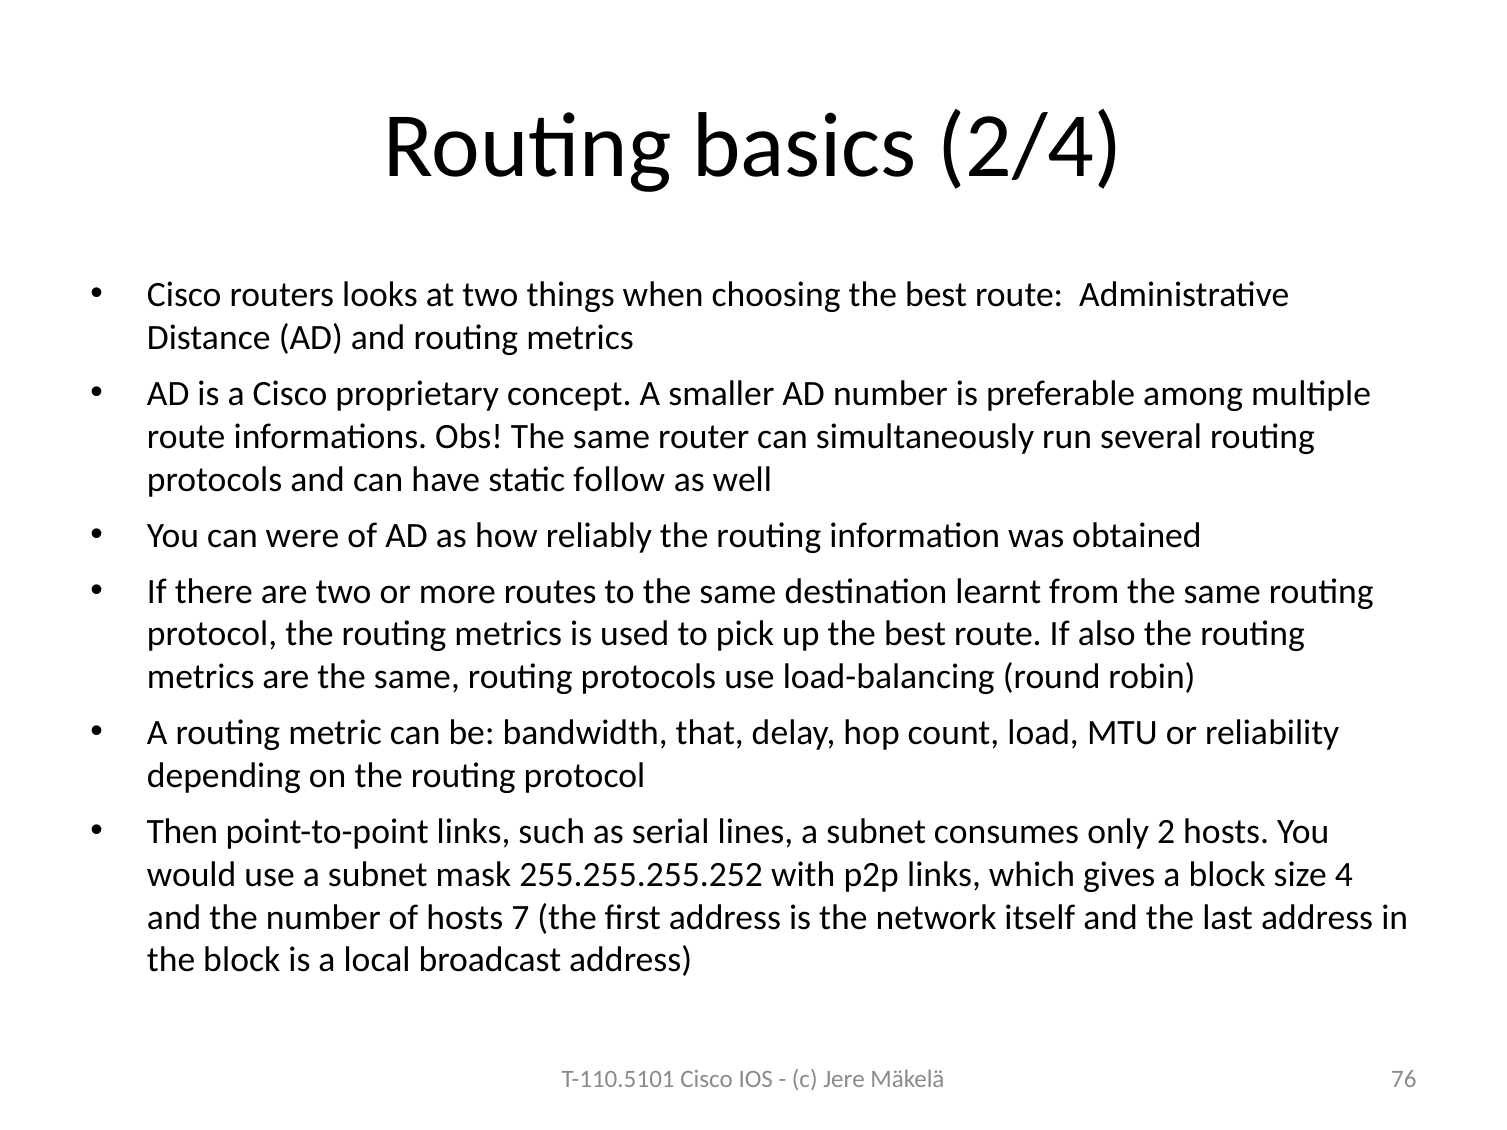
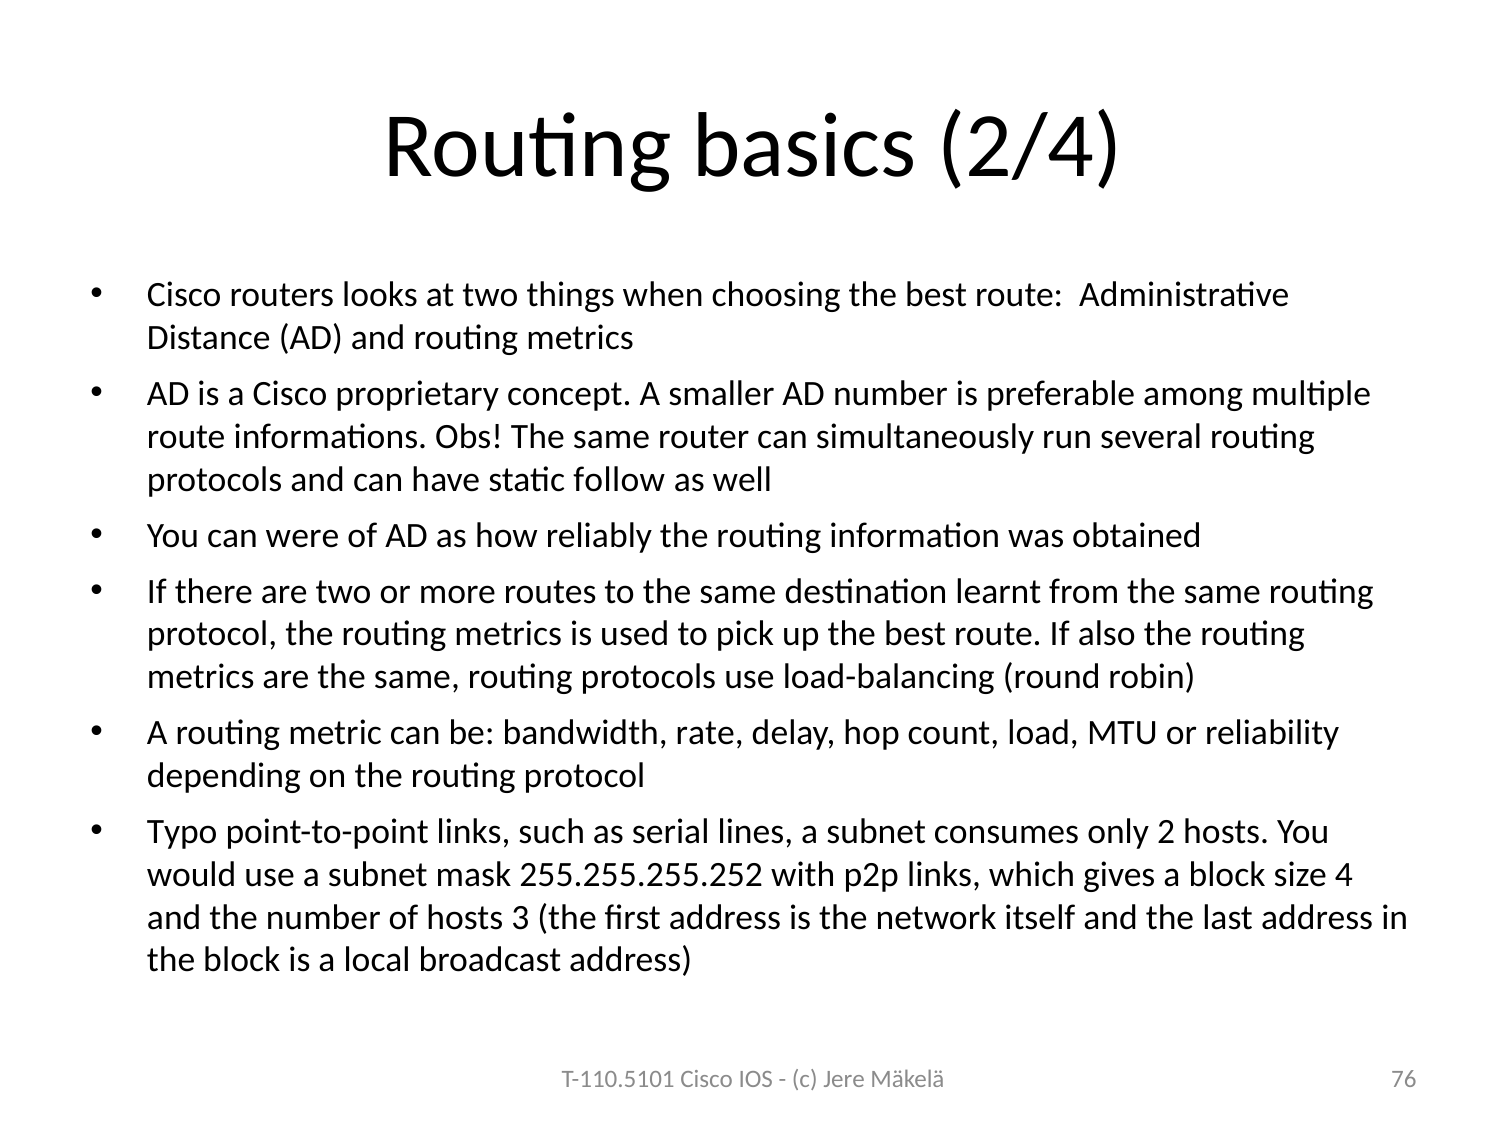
that: that -> rate (710, 733)
Then: Then -> Typo (182, 832)
7: 7 -> 3 (520, 917)
